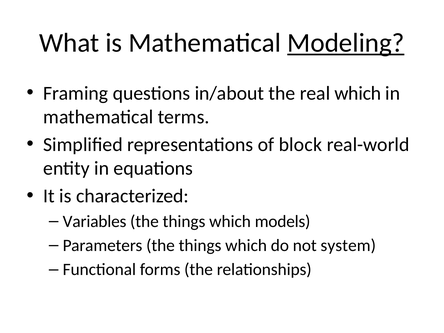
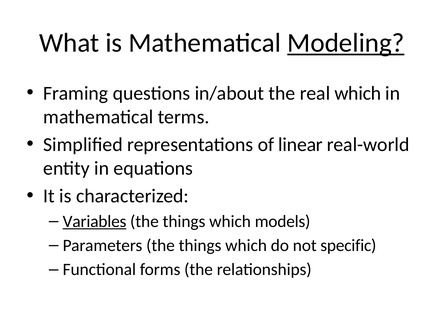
block: block -> linear (301, 145)
Variables underline: none -> present (95, 221)
system: system -> specific (348, 245)
